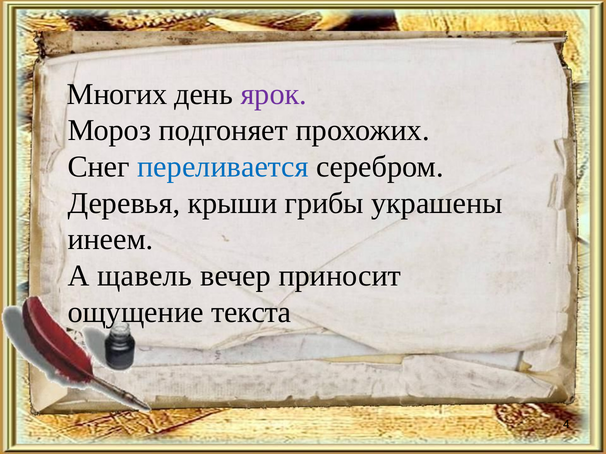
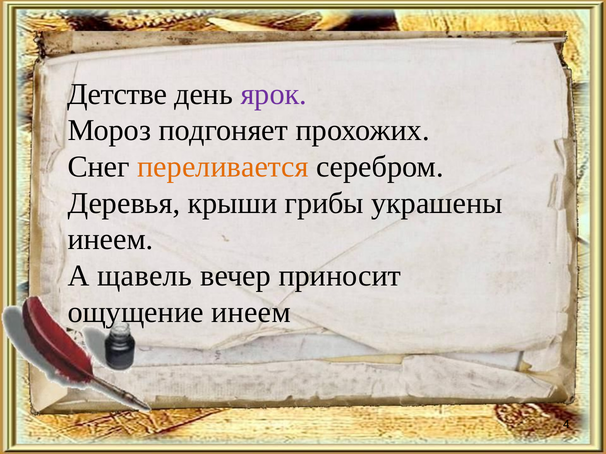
Многих: Многих -> Детстве (117, 94)
переливается colour: blue -> orange (223, 167)
ощущение текста: текста -> инеем (251, 312)
